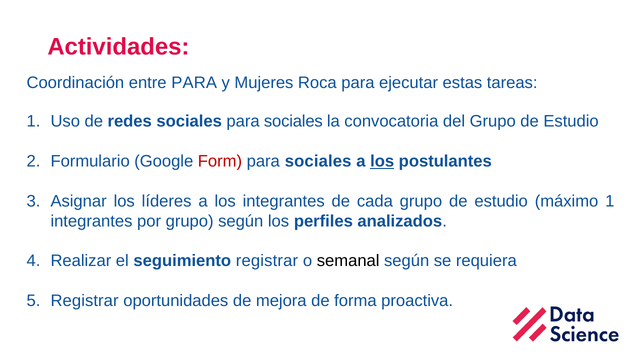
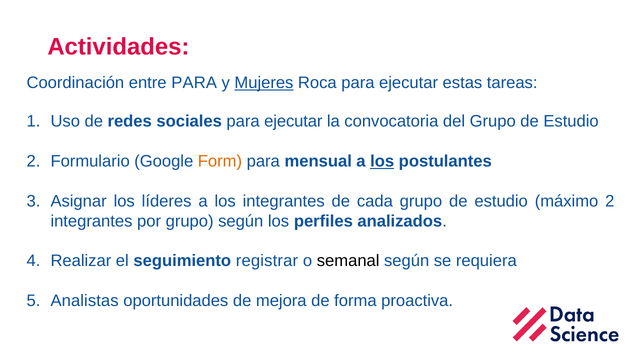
Mujeres underline: none -> present (264, 83)
sociales para sociales: sociales -> ejecutar (293, 121)
Form colour: red -> orange (220, 161)
sociales: sociales -> mensual (318, 161)
máximo 1: 1 -> 2 (610, 201)
5 Registrar: Registrar -> Analistas (85, 301)
